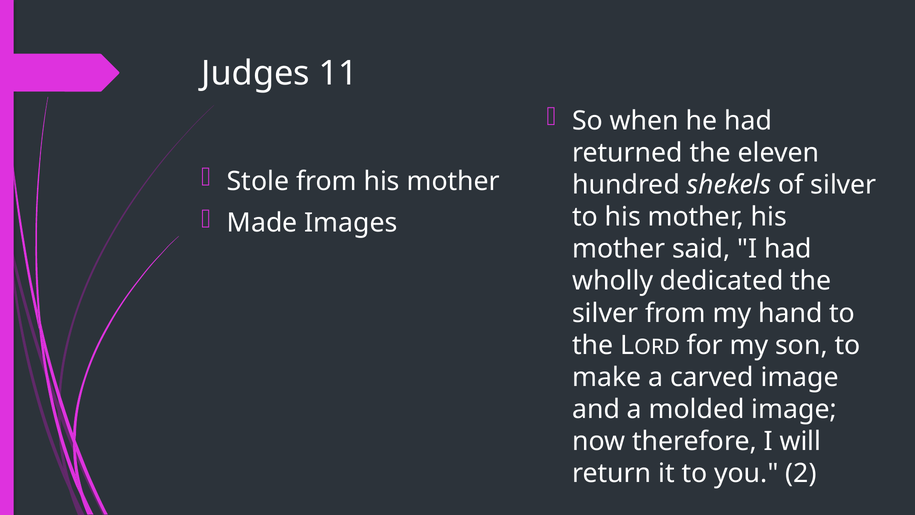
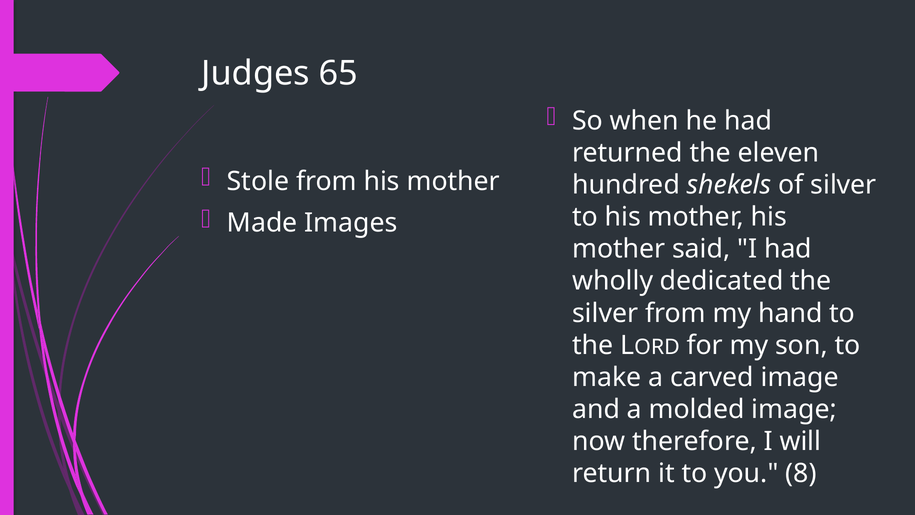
11: 11 -> 65 (338, 73)
2: 2 -> 8 (801, 473)
